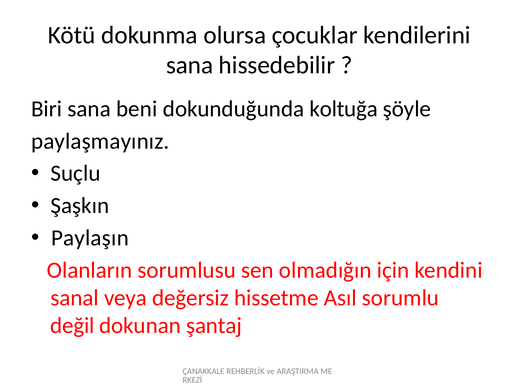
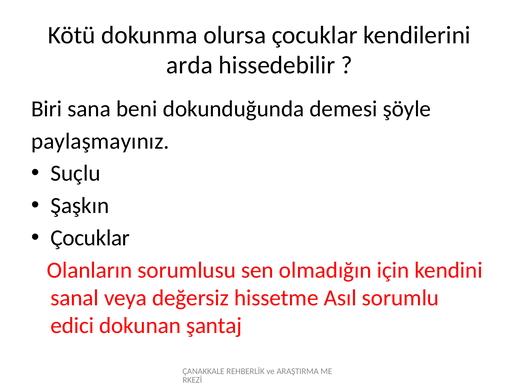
sana: sana -> arda (190, 65)
koltuğa: koltuğa -> demesi (344, 109)
Paylaşın: Paylaşın -> Çocuklar (90, 238)
değil: değil -> edici (72, 326)
